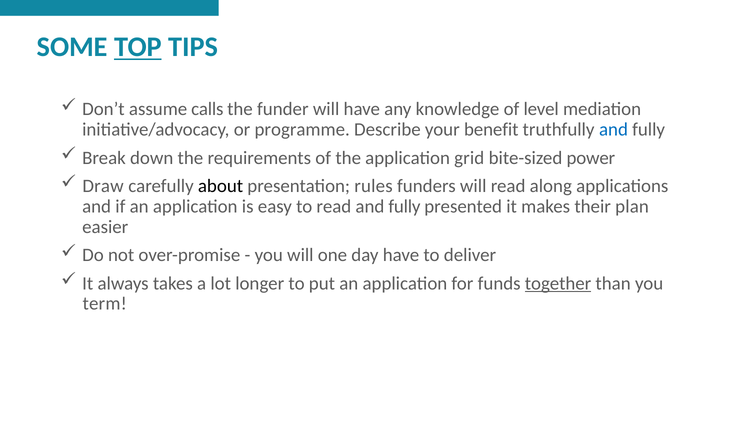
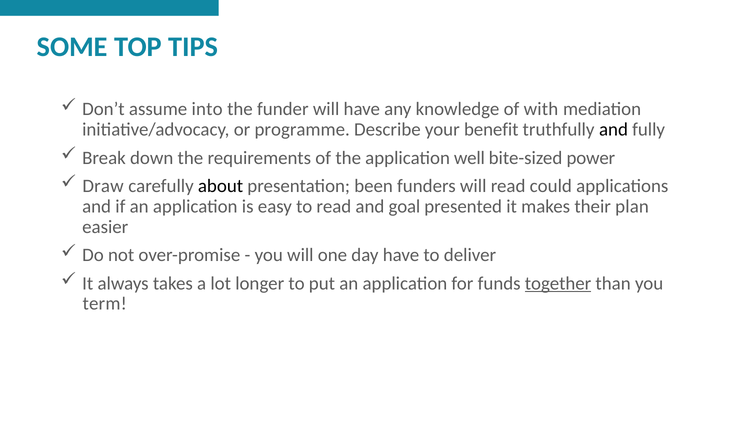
TOP underline: present -> none (138, 47)
calls: calls -> into (207, 109)
level: level -> with (541, 109)
and colour: blue -> black (613, 130)
grid: grid -> well (469, 158)
rules: rules -> been (374, 186)
along: along -> could (551, 186)
read and fully: fully -> goal (404, 207)
